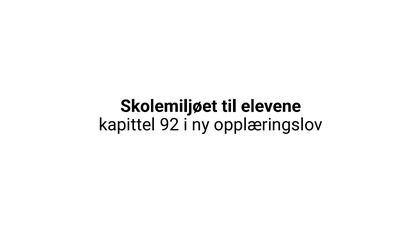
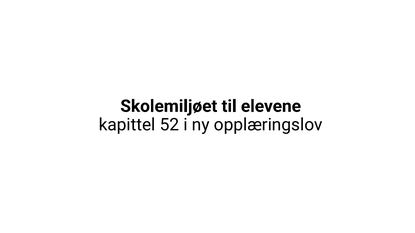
92: 92 -> 52 (169, 125)
